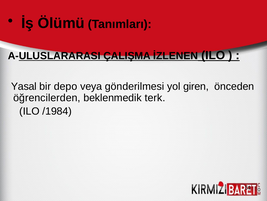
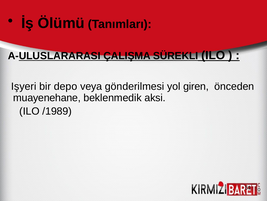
İZLENEN: İZLENEN -> SÜREKLI (176, 56)
Yasal: Yasal -> Işyeri (24, 86)
öğrencilerden: öğrencilerden -> muayenehane (47, 98)
terk: terk -> aksi (155, 98)
/1984: /1984 -> /1989 (57, 111)
